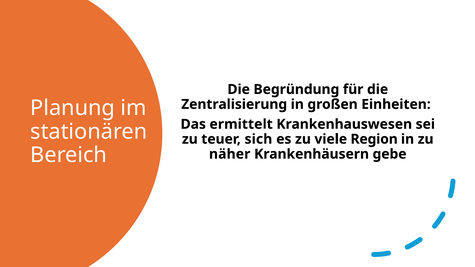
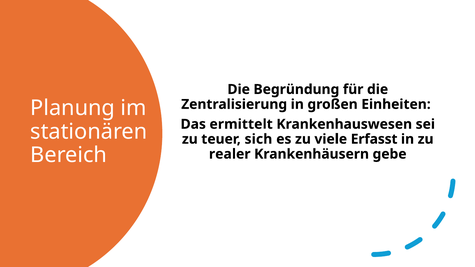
Region: Region -> Erfasst (374, 139)
näher: näher -> realer (230, 154)
